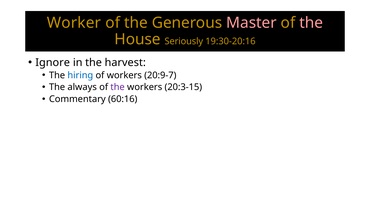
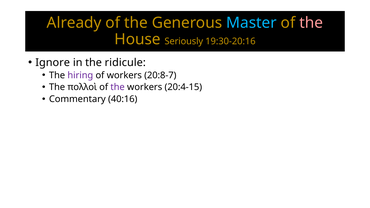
Worker: Worker -> Already (74, 23)
Master colour: pink -> light blue (251, 23)
harvest: harvest -> ridicule (125, 63)
hiring colour: blue -> purple (80, 75)
20:9-7: 20:9-7 -> 20:8-7 (160, 75)
always: always -> πολλοὶ (82, 87)
20:3-15: 20:3-15 -> 20:4-15 (183, 87)
60:16: 60:16 -> 40:16 (123, 99)
